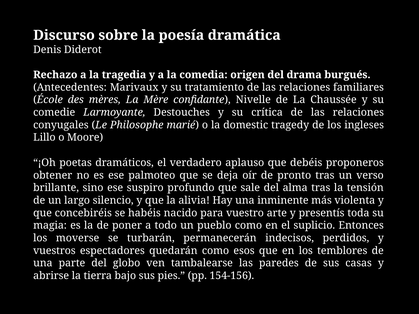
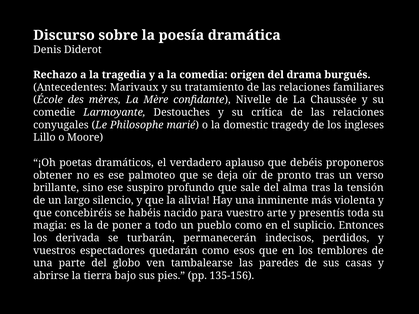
moverse: moverse -> derivada (78, 238)
154-156: 154-156 -> 135-156 (232, 276)
